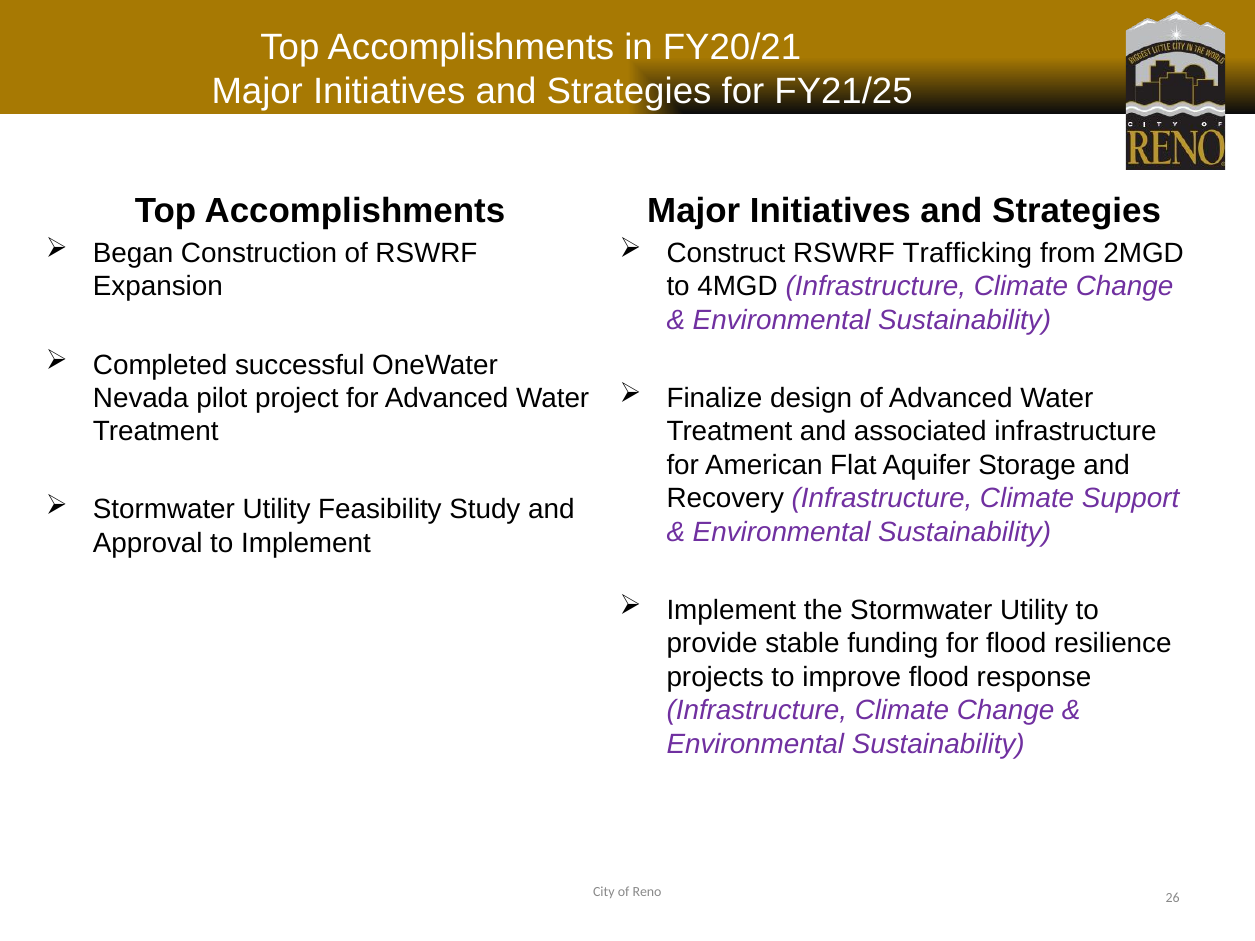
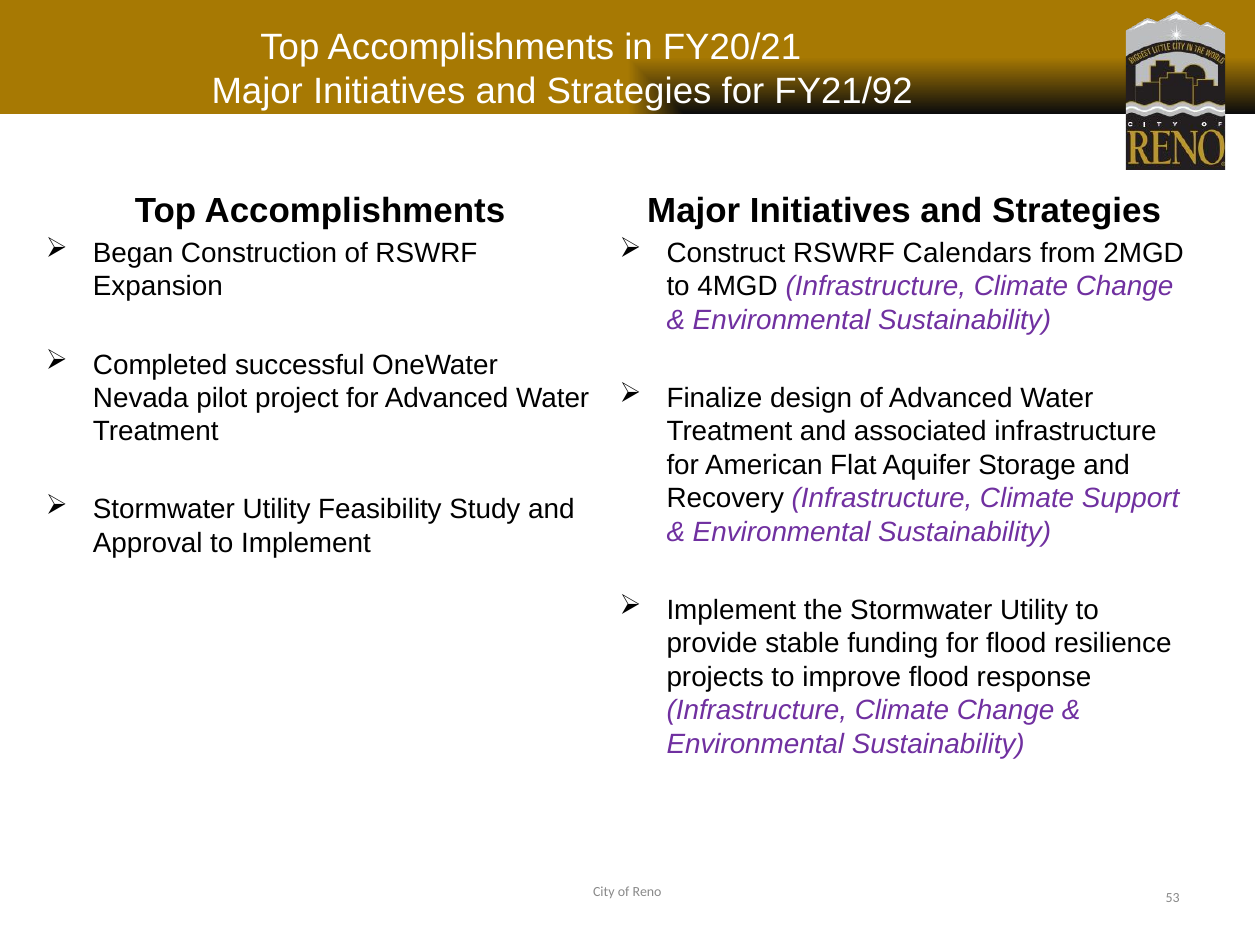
FY21/25: FY21/25 -> FY21/92 (844, 91)
Trafficking: Trafficking -> Calendars (967, 253)
26: 26 -> 53 (1173, 898)
